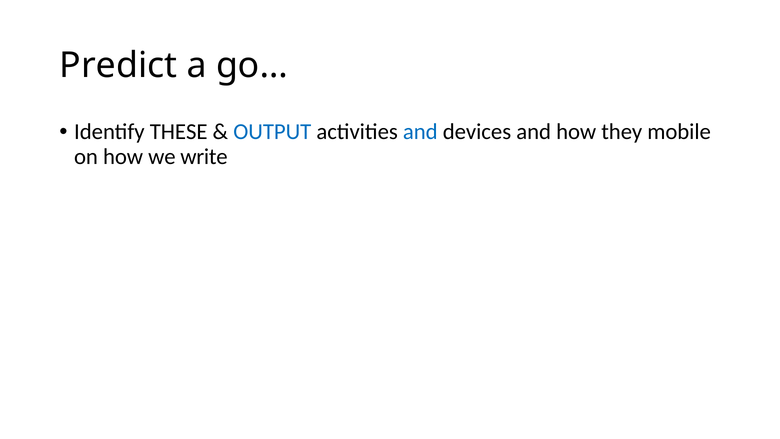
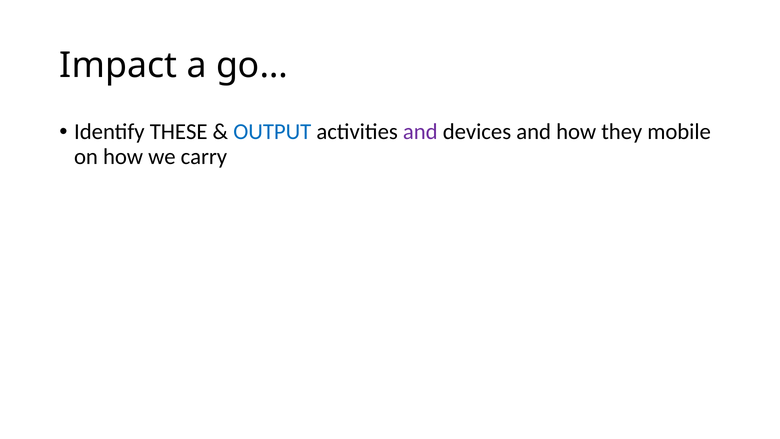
Predict: Predict -> Impact (118, 66)
and colour: blue -> purple (420, 132)
write: write -> carry (204, 156)
